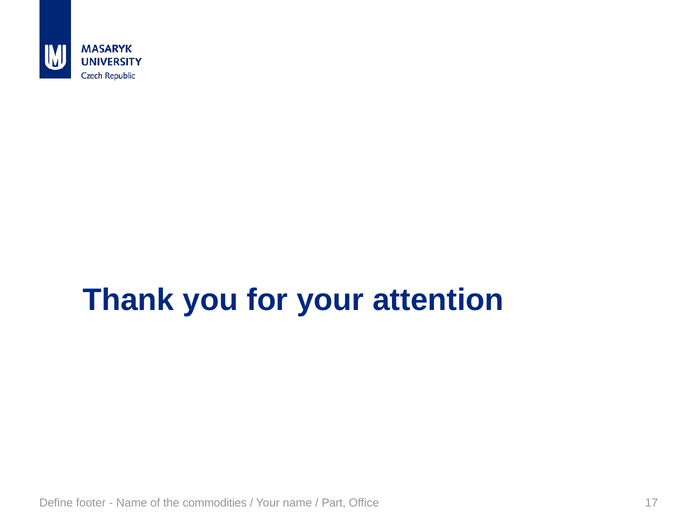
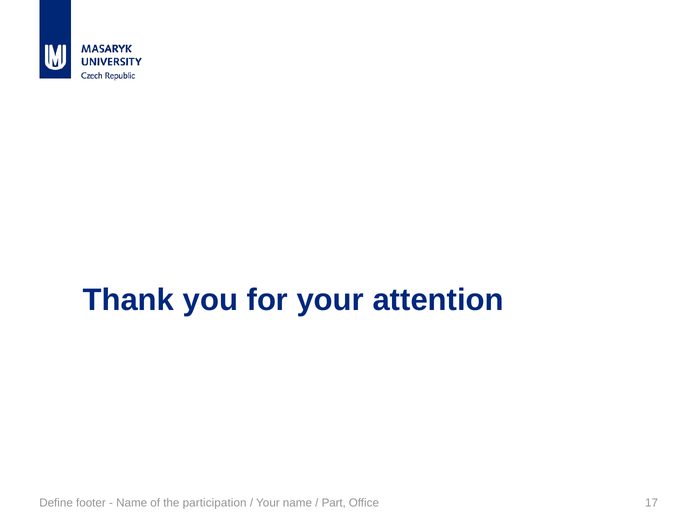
commodities: commodities -> participation (215, 503)
